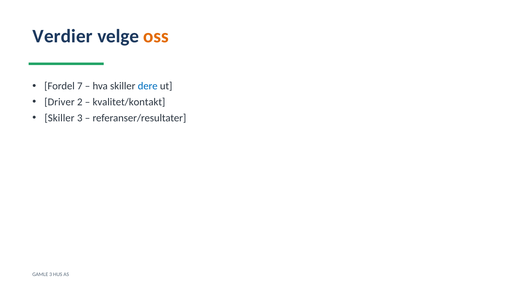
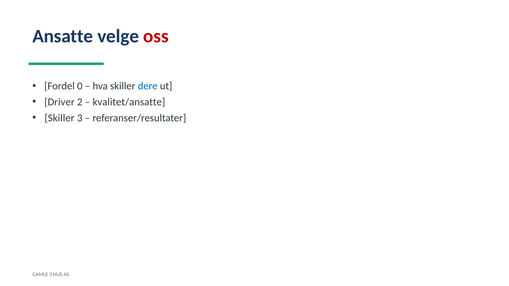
Verdier: Verdier -> Ansatte (63, 36)
oss colour: orange -> red (156, 36)
7: 7 -> 0 (80, 86)
kvalitet/kontakt: kvalitet/kontakt -> kvalitet/ansatte (129, 102)
